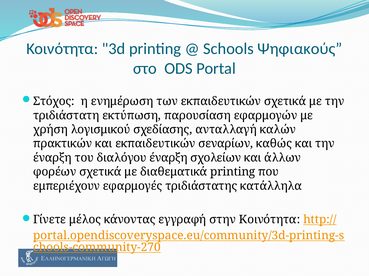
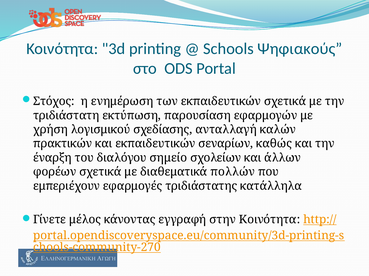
διαλόγου έναρξη: έναρξη -> σημείο (168, 158)
διαθεματικά printing: printing -> πολλών (233, 172)
